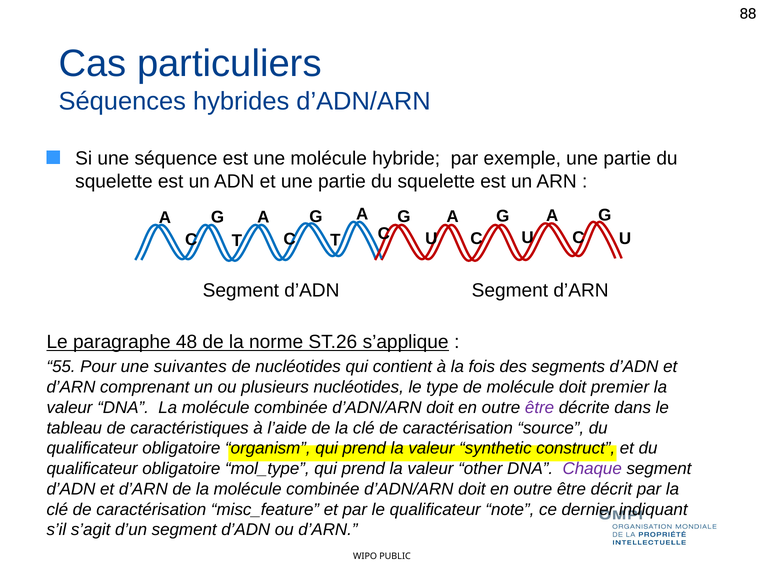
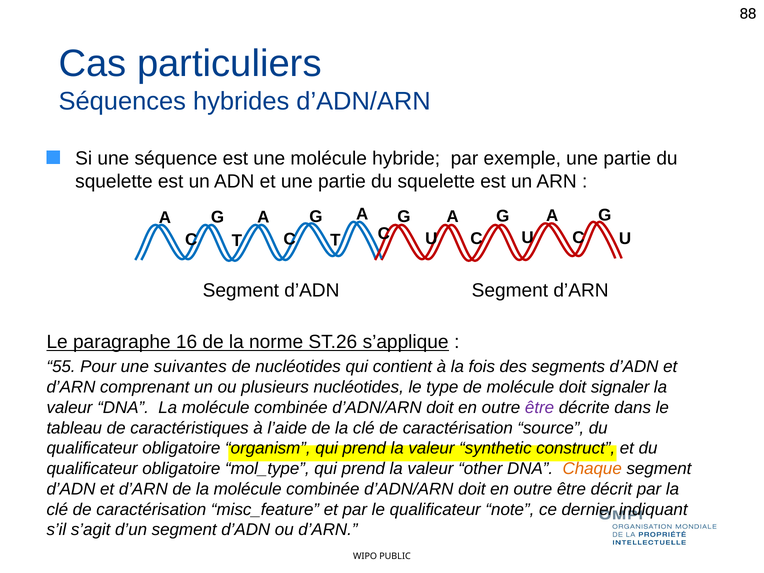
48: 48 -> 16 (187, 342)
premier: premier -> signaler (620, 387)
Chaque colour: purple -> orange (592, 469)
